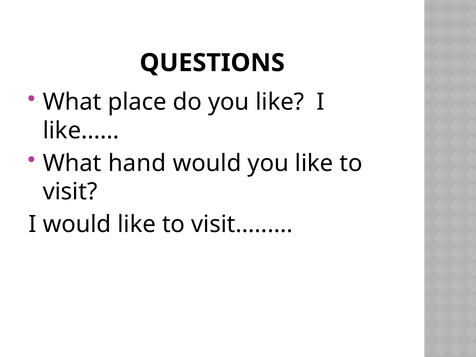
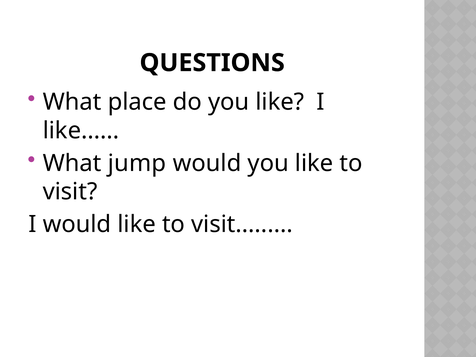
hand: hand -> jump (137, 163)
